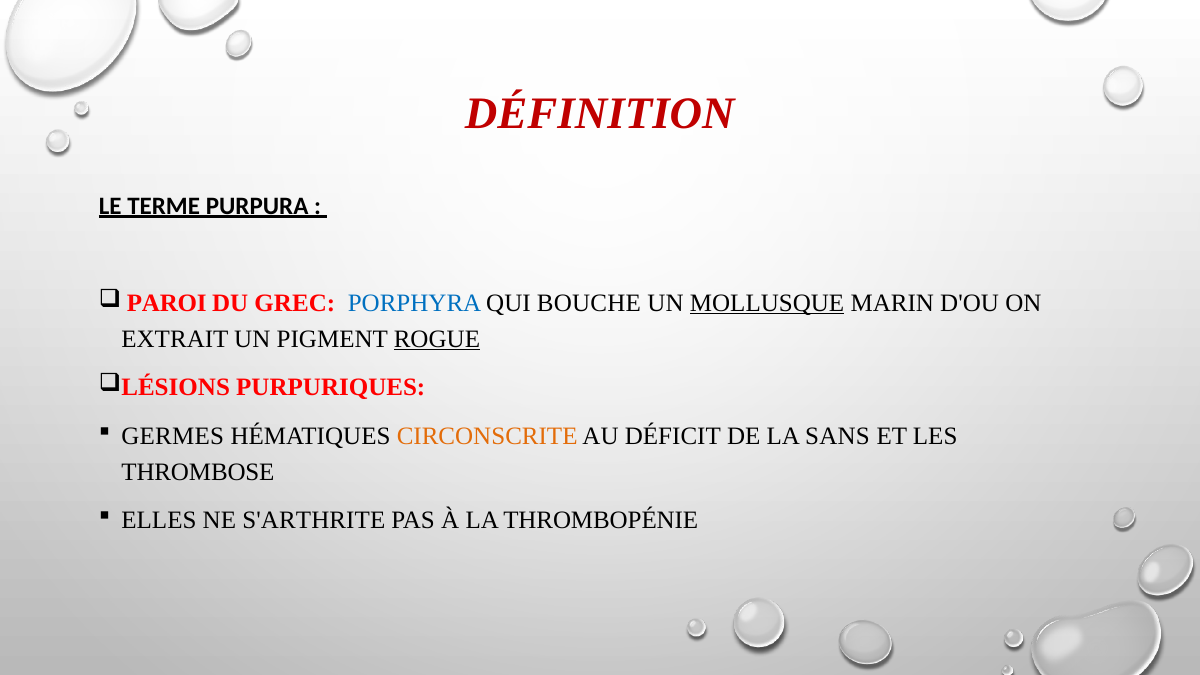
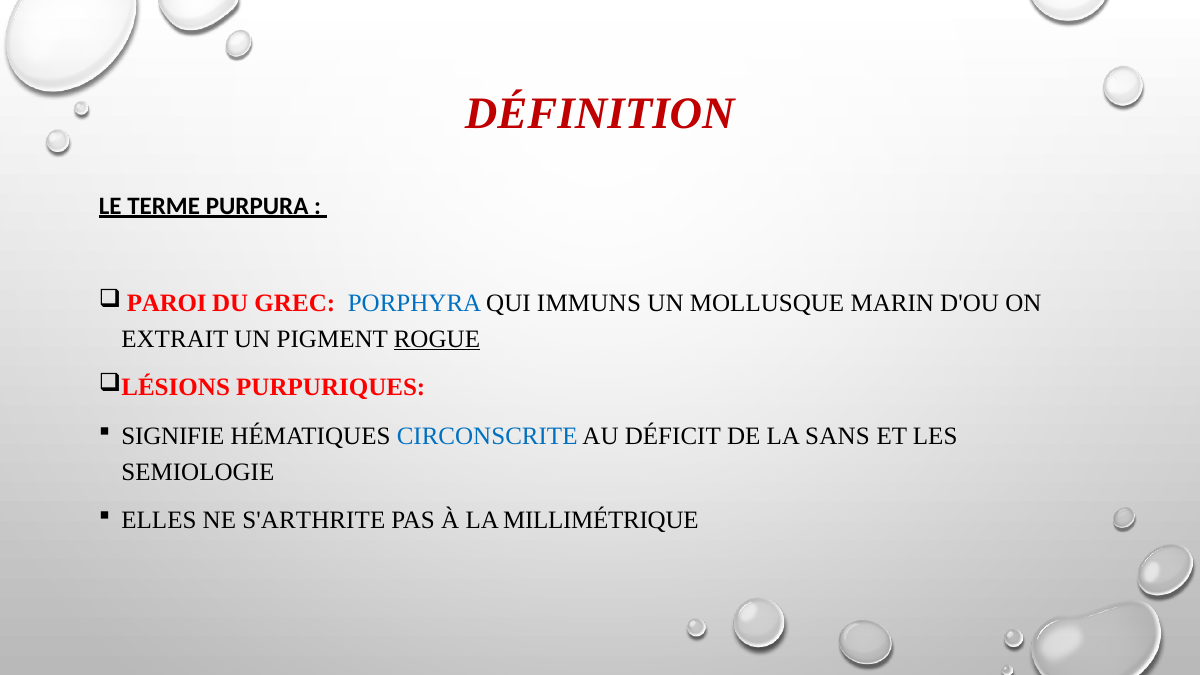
BOUCHE: BOUCHE -> IMMUNS (589, 303)
MOLLUSQUE underline: present -> none (767, 303)
GERMES: GERMES -> SIGNIFIE (173, 436)
CIRCONSCRITE colour: orange -> blue (487, 436)
THROMBOSE: THROMBOSE -> SEMIOLOGIE (198, 472)
THROMBOPÉNIE: THROMBOPÉNIE -> MILLIMÉTRIQUE (601, 520)
